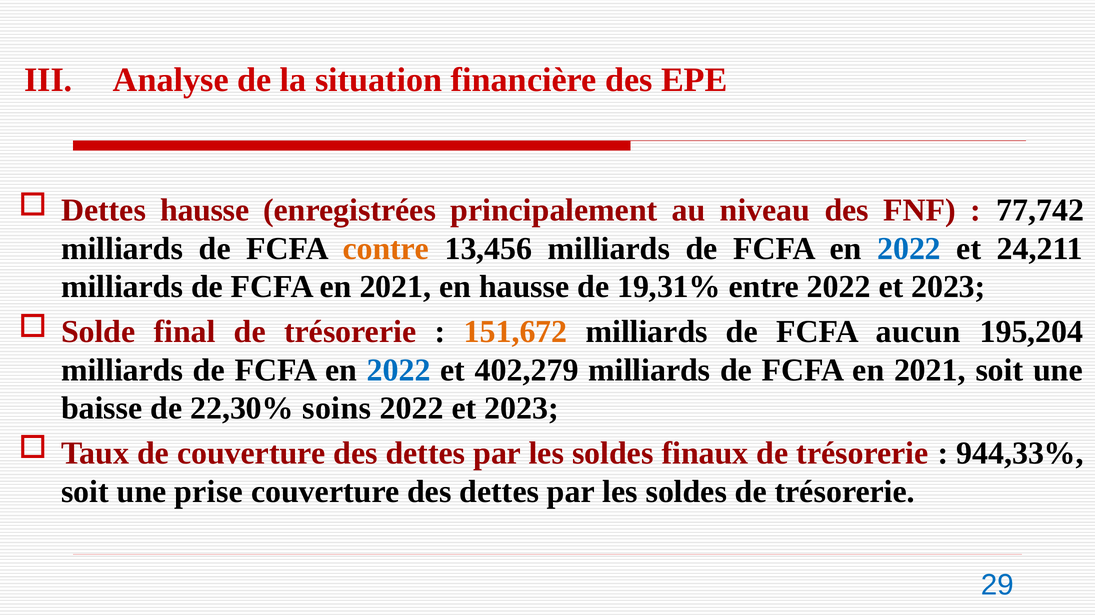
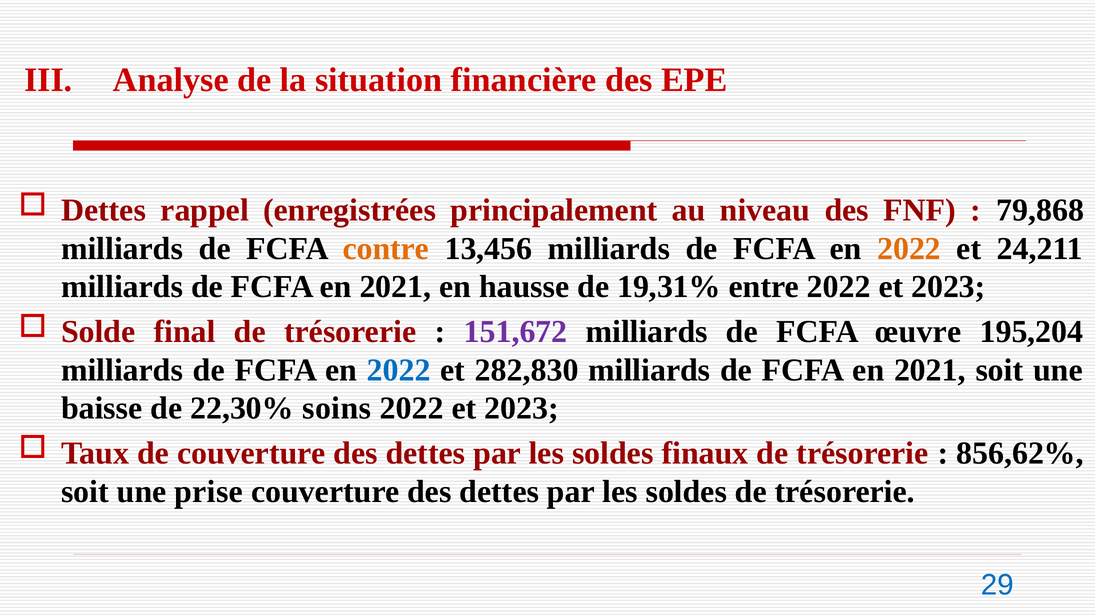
Dettes hausse: hausse -> rappel (205, 210)
77,742: 77,742 -> 79,868 (1040, 210)
2022 colour: blue -> orange (909, 249)
151,672 colour: orange -> purple (516, 332)
aucun: aucun -> œuvre (918, 332)
402,279: 402,279 -> 282,830 (527, 370)
944,33%: 944,33% -> 856,62% (1020, 453)
